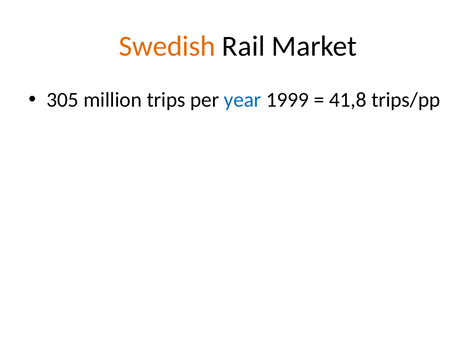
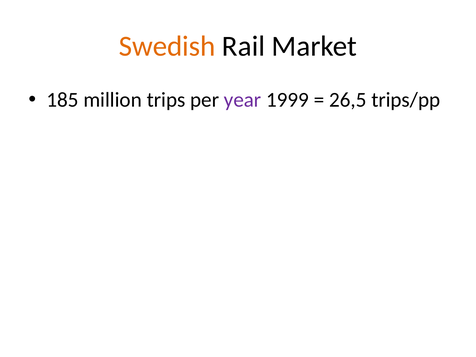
305: 305 -> 185 (62, 100)
year colour: blue -> purple (243, 100)
41,8: 41,8 -> 26,5 (348, 100)
